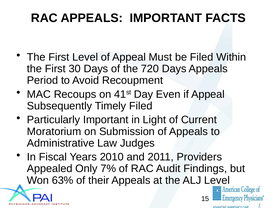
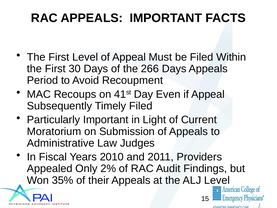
720: 720 -> 266 (150, 69)
7%: 7% -> 2% (108, 168)
63%: 63% -> 35% (63, 180)
